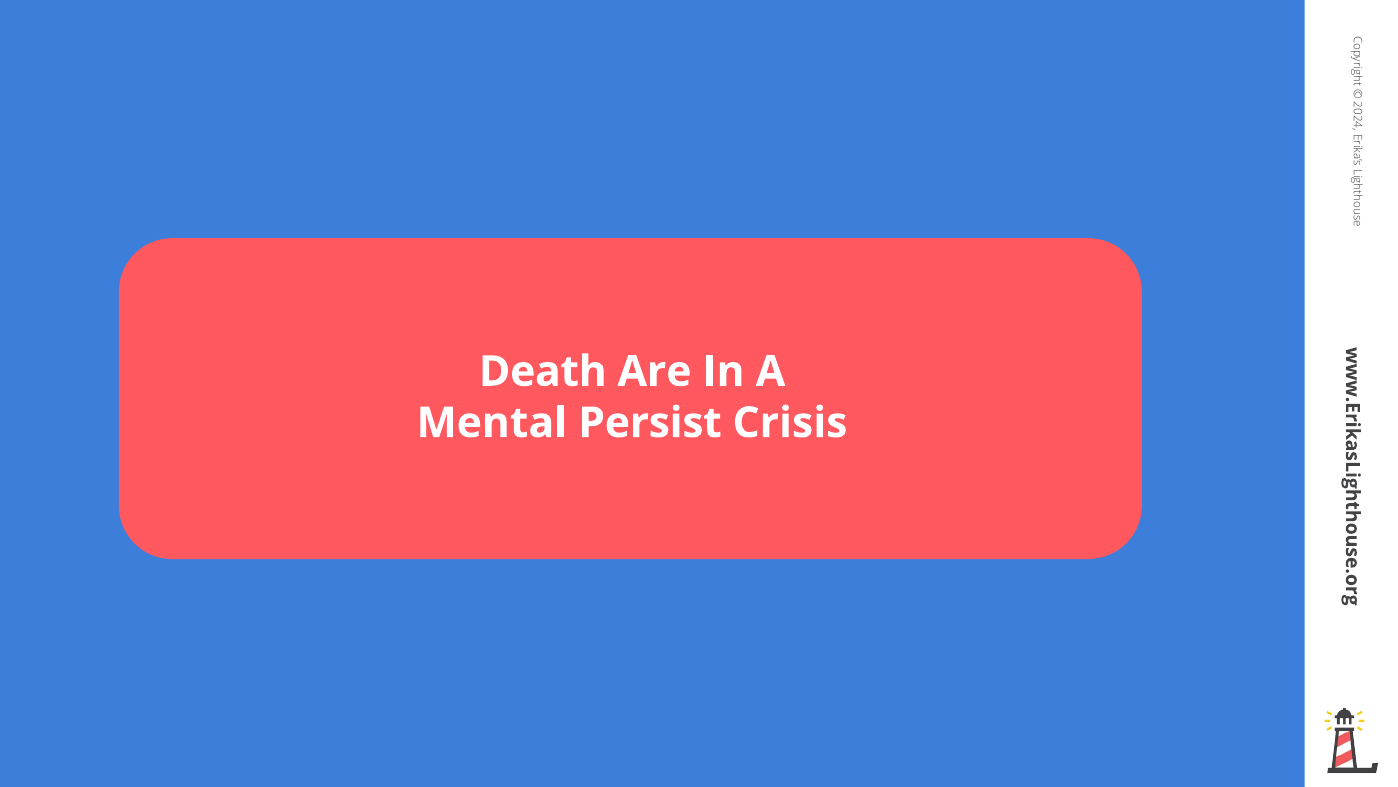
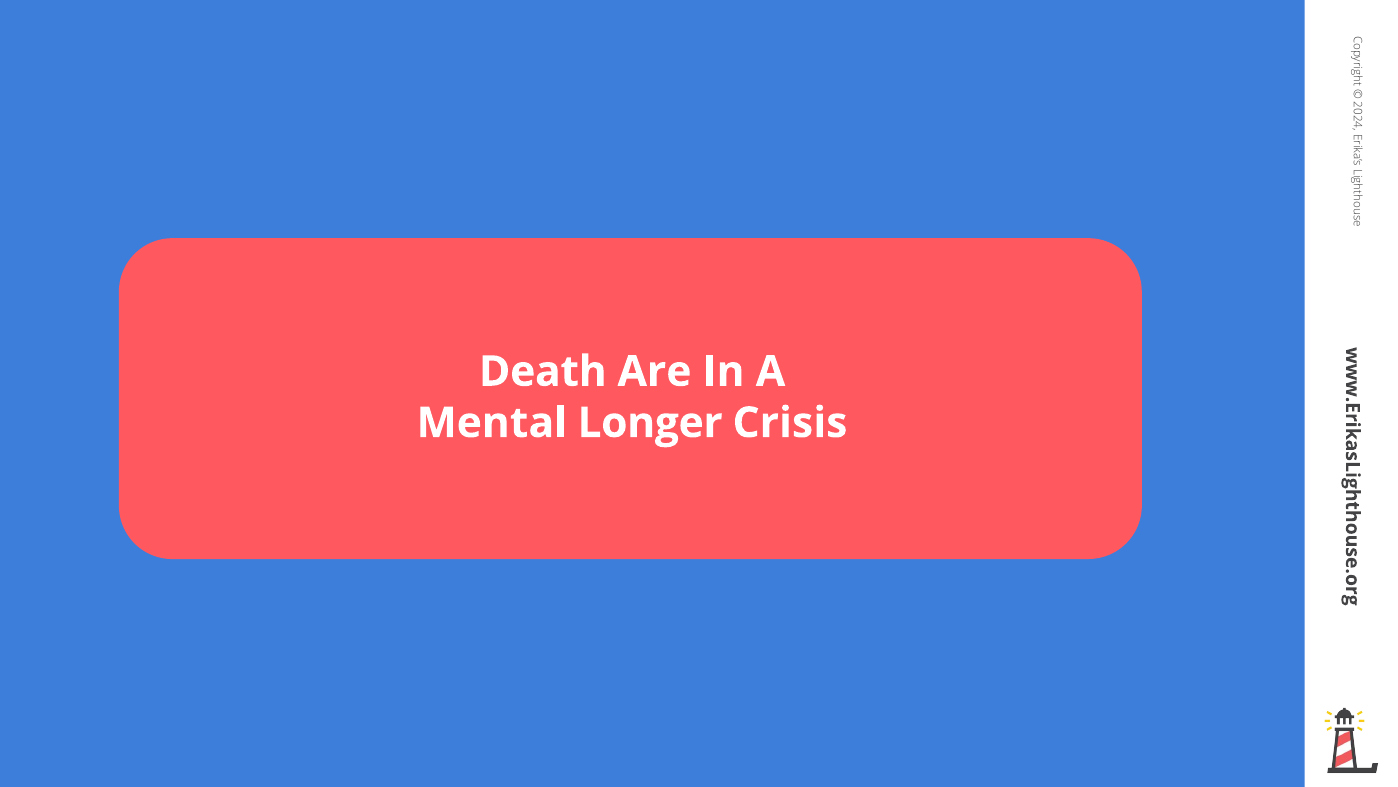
Persist: Persist -> Longer (650, 423)
